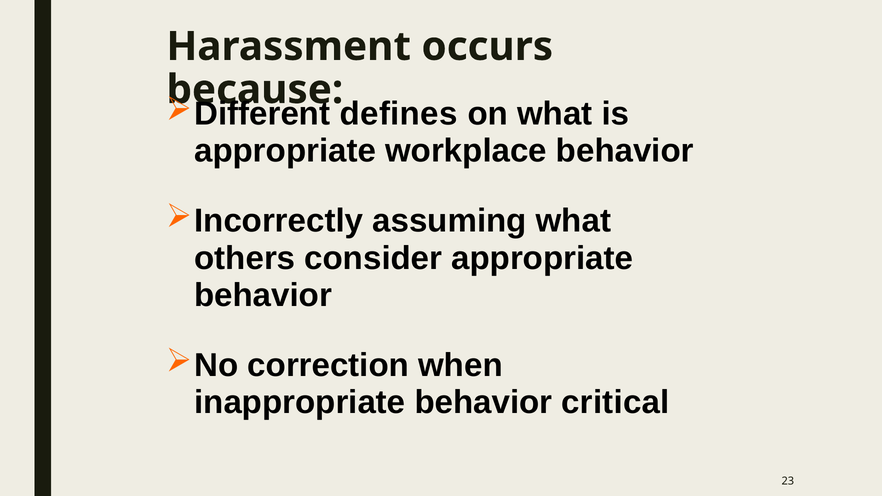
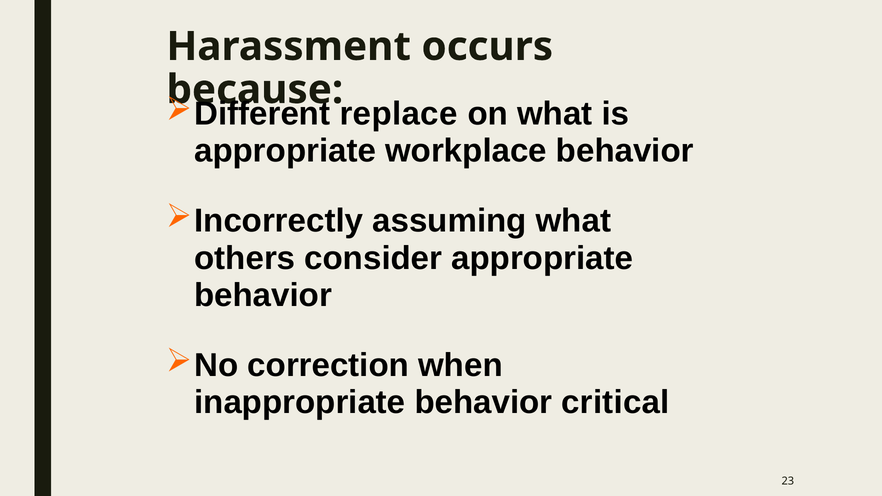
defines: defines -> replace (399, 114)
